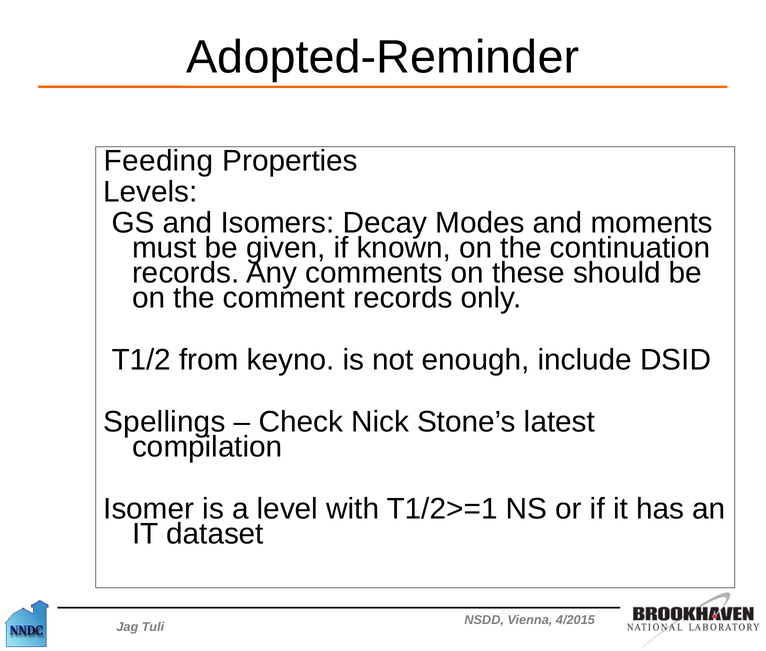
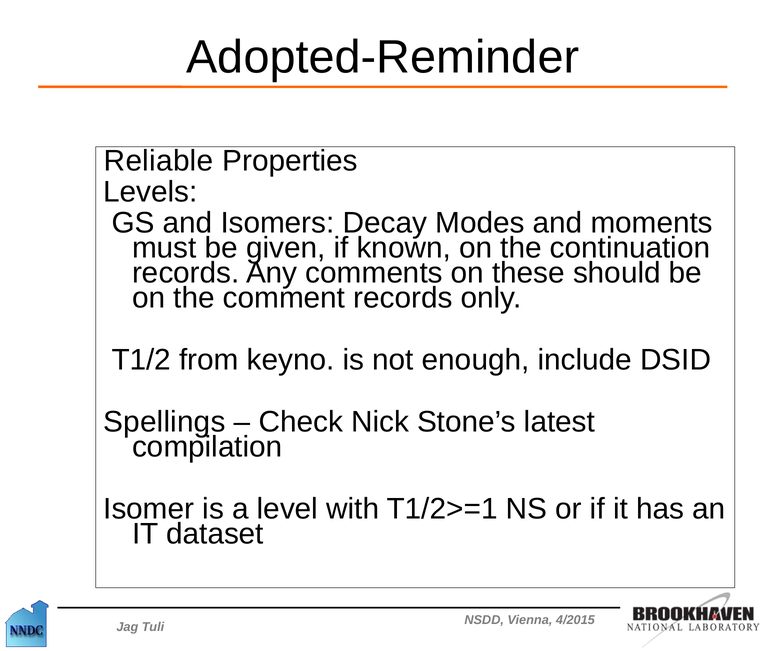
Feeding: Feeding -> Reliable (159, 161)
